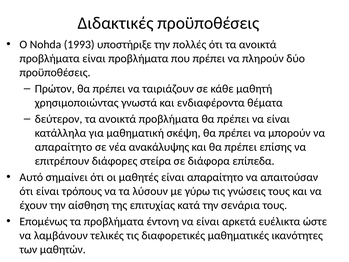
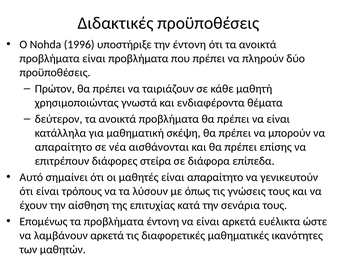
1993: 1993 -> 1996 (79, 44)
την πολλές: πολλές -> έντονη (189, 44)
ανακάλυψης: ανακάλυψης -> αισθάνονται (159, 147)
απαιτούσαν: απαιτούσαν -> γενικευτούν (289, 177)
γύρω: γύρω -> όπως (197, 191)
λαμβάνουν τελικές: τελικές -> αρκετά (107, 235)
